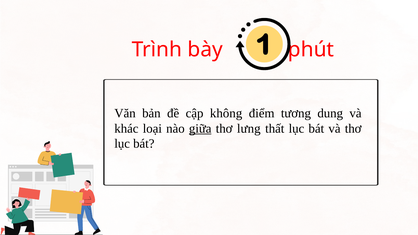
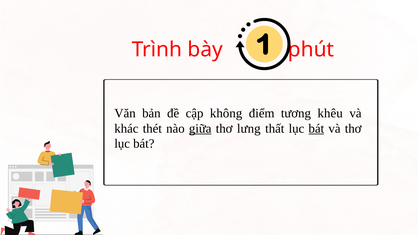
dung: dung -> khêu (330, 113)
loại: loại -> thét (152, 129)
bát underline: none -> present (316, 129)
